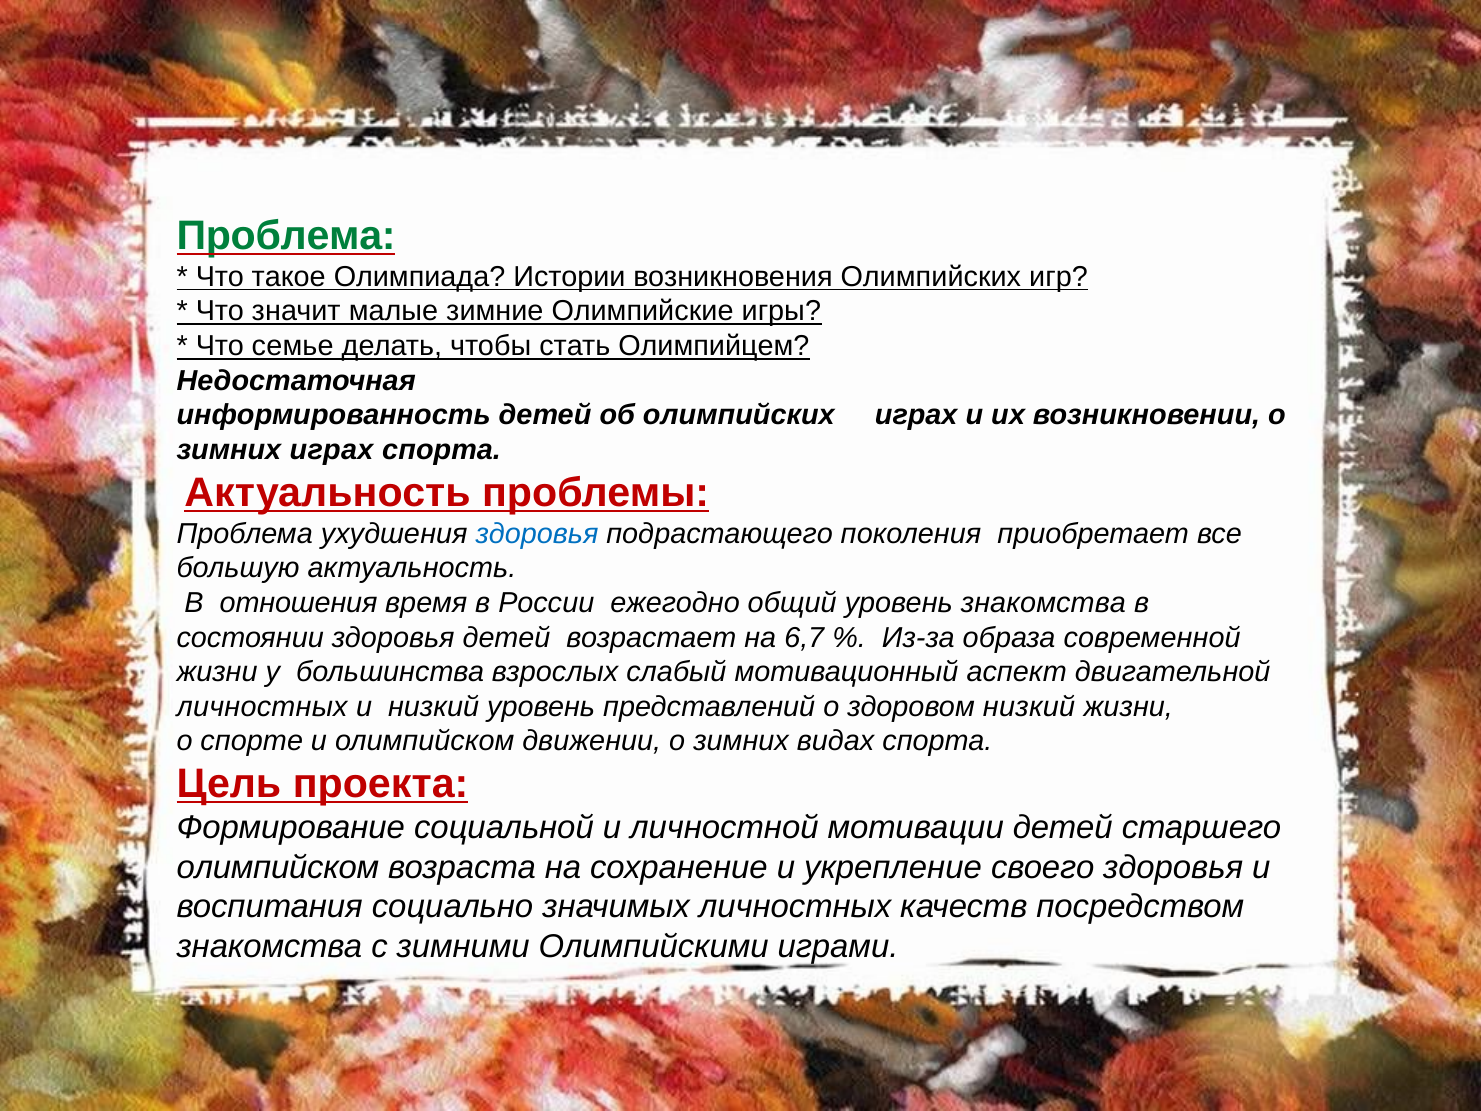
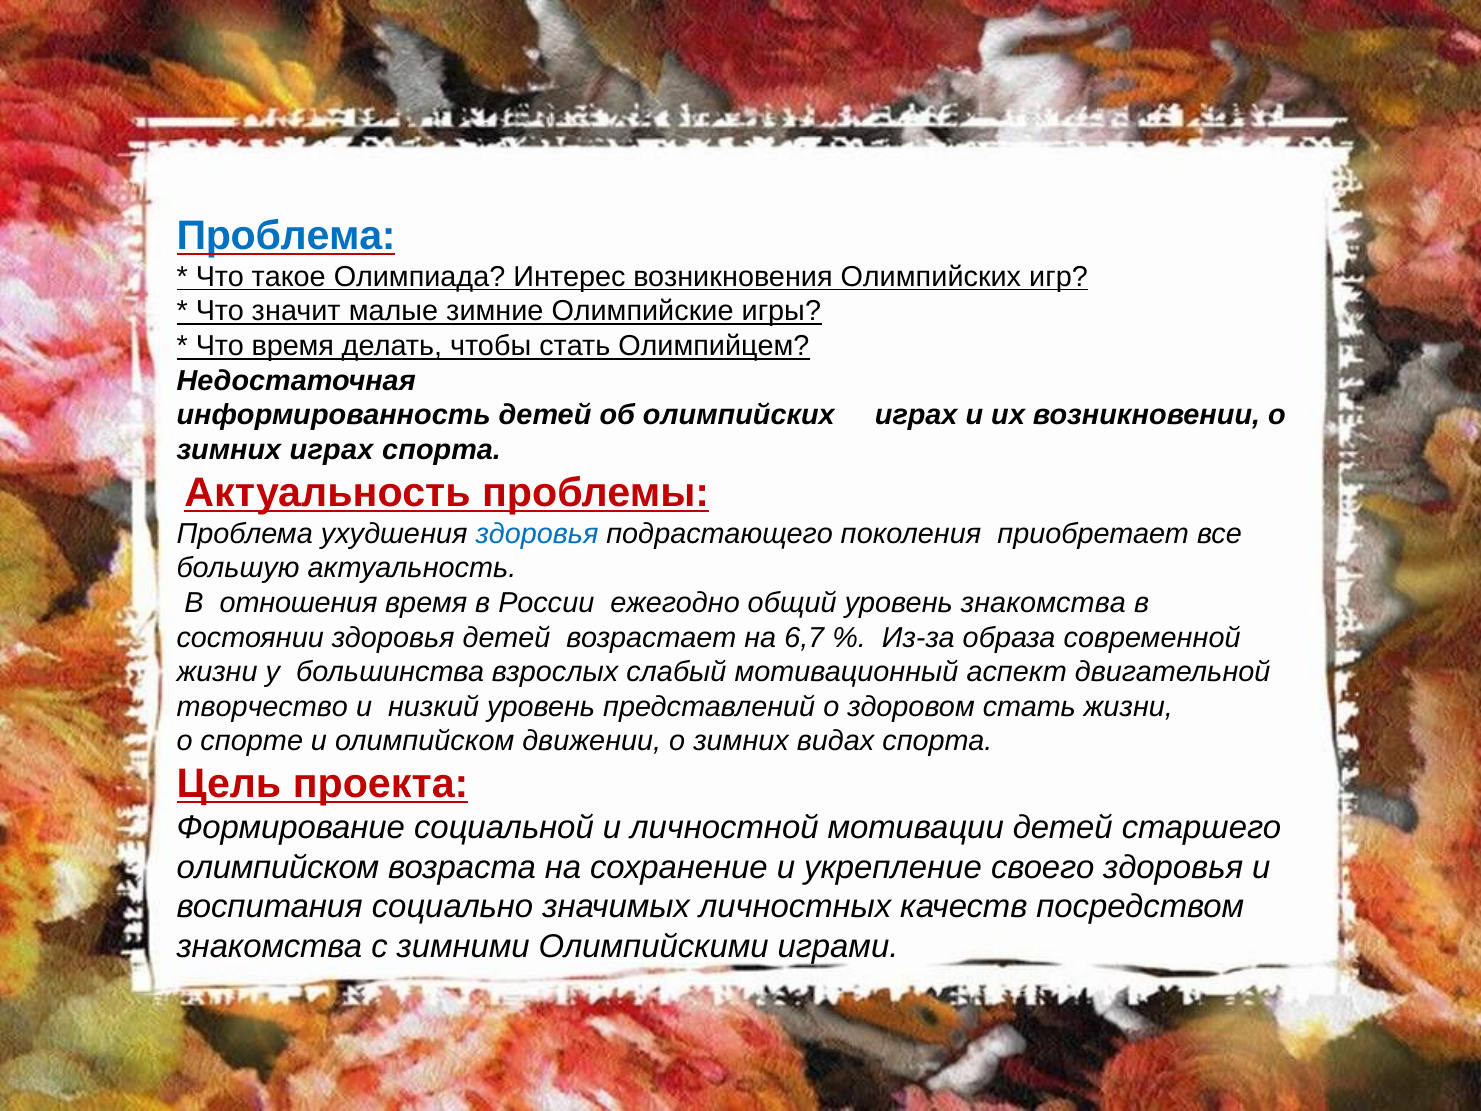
Проблема colour: green -> blue (286, 236)
Истории: Истории -> Интерес (569, 277)
Что семье: семье -> время (293, 346)
личностных: личностных -> творчество (262, 707)
здоровом низкий: низкий -> стать (1029, 707)
